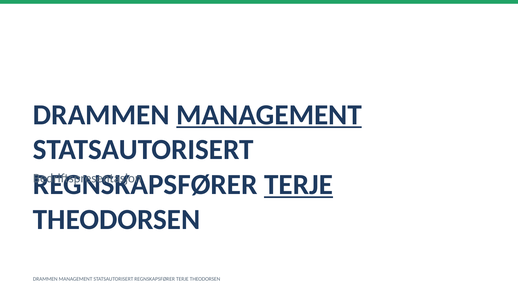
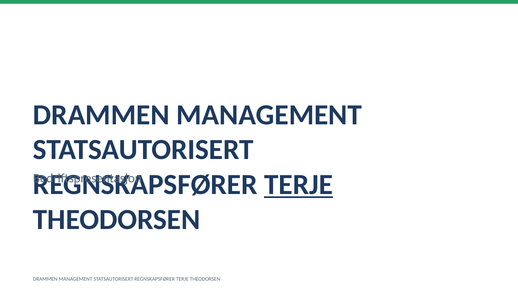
MANAGEMENT underline: present -> none (269, 115)
